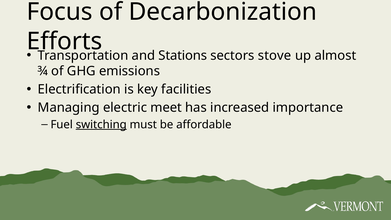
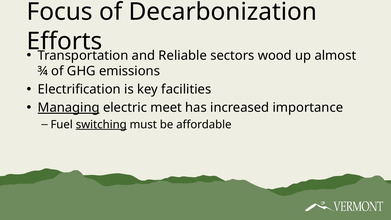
Stations: Stations -> Reliable (183, 55)
stove: stove -> wood (275, 55)
Managing underline: none -> present (69, 108)
